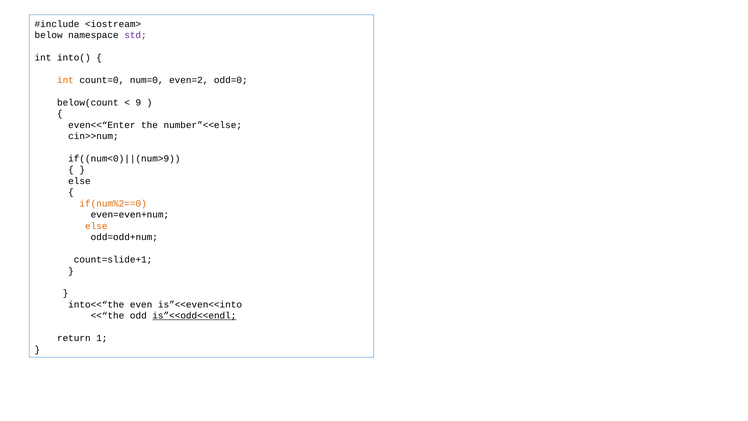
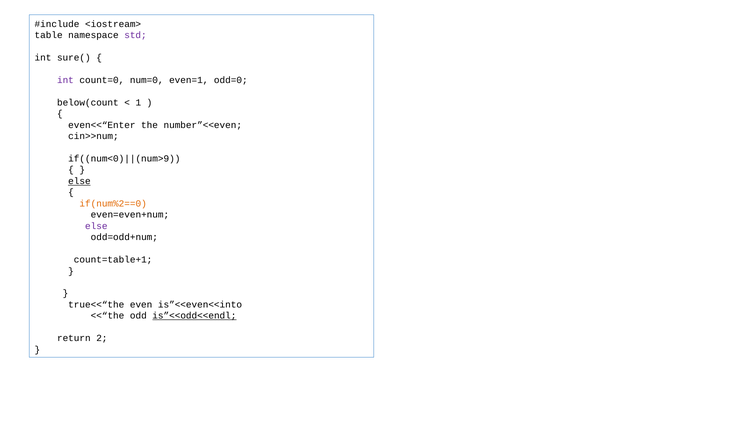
below: below -> table (49, 35)
into(: into( -> sure( (74, 58)
int colour: orange -> purple (65, 80)
even=2: even=2 -> even=1 (189, 80)
9: 9 -> 1 (138, 102)
number”<<else: number”<<else -> number”<<even (203, 125)
else underline: none -> present (79, 181)
else colour: orange -> purple (96, 226)
count=slide+1: count=slide+1 -> count=table+1 (113, 260)
into<<“the: into<<“the -> true<<“the (96, 304)
1: 1 -> 2 (102, 338)
